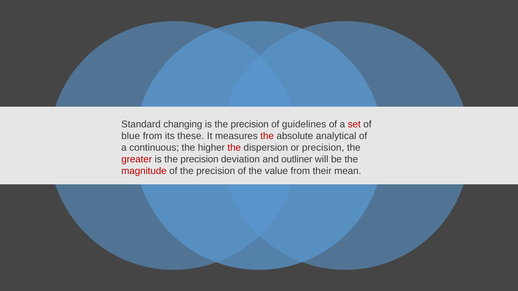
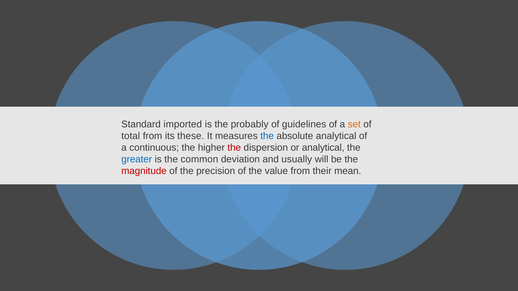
changing: changing -> imported (183, 125)
precision: precision -> probably (250, 125)
set colour: red -> orange (354, 125)
blue: blue -> total (131, 136)
the colour: red -> blue (267, 136)
or precision: precision -> analytical (323, 148)
greater colour: red -> blue (137, 160)
precision: precision -> common (199, 160)
outliner: outliner -> usually (297, 160)
